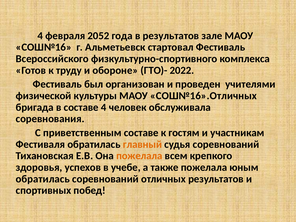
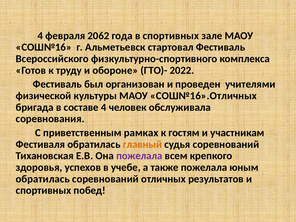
2052: 2052 -> 2062 (98, 36)
в результатов: результатов -> спортивных (171, 36)
приветственным составе: составе -> рамках (141, 133)
пожелала colour: orange -> purple (139, 156)
